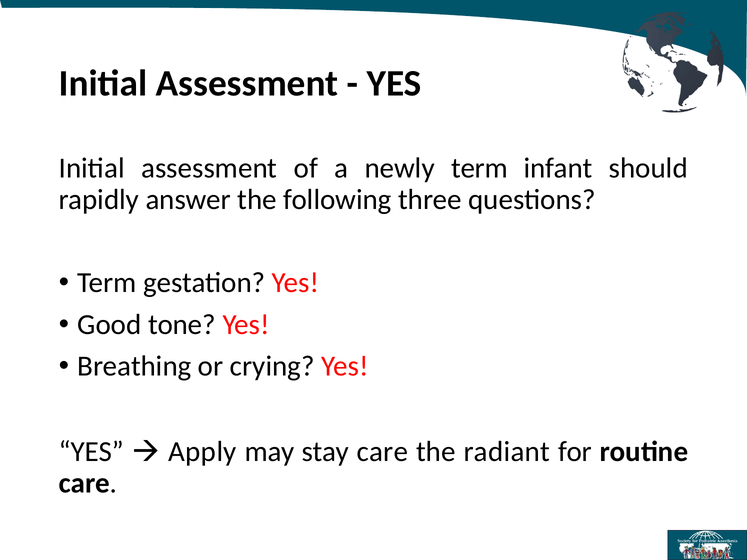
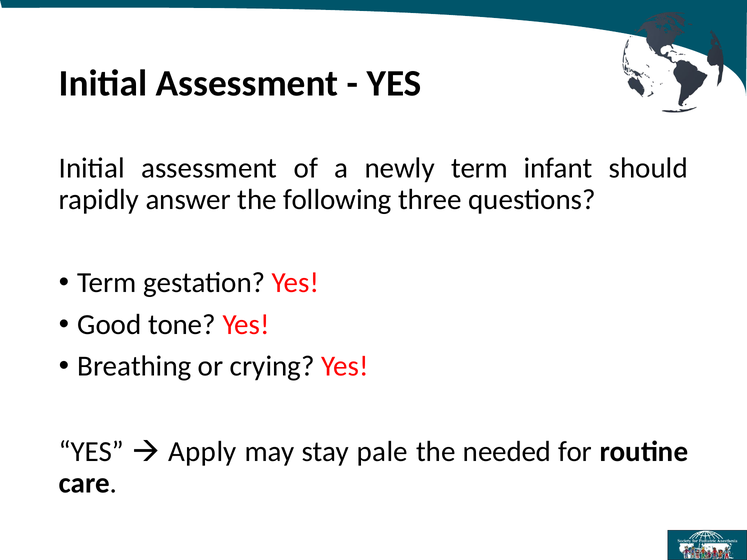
stay care: care -> pale (382, 452)
radiant: radiant -> needed (507, 452)
